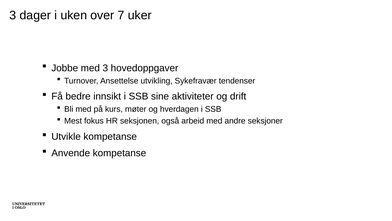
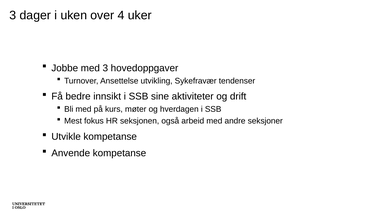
7: 7 -> 4 (121, 15)
